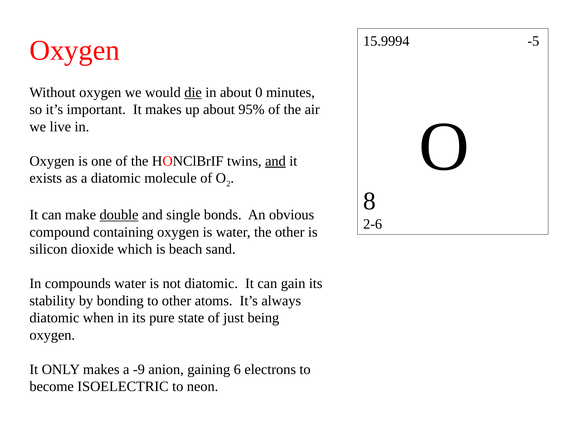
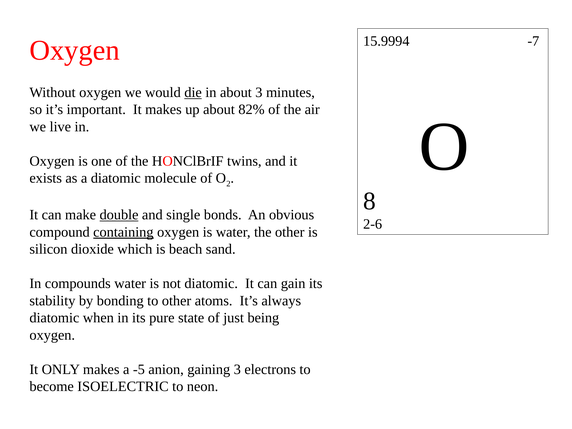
-5: -5 -> -7 (533, 41)
about 0: 0 -> 3 (259, 92)
95%: 95% -> 82% (252, 110)
and underline: present -> none (275, 161)
containing underline: none -> present (123, 232)
-9: -9 -> -5 (139, 369)
gaining 6: 6 -> 3 (237, 369)
